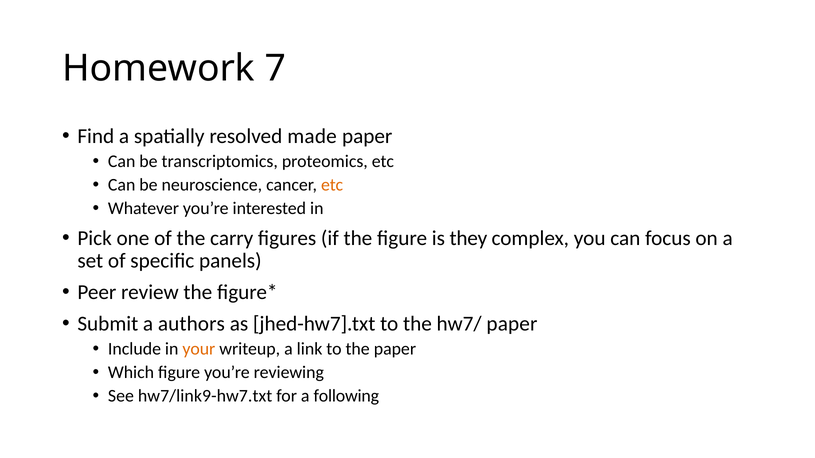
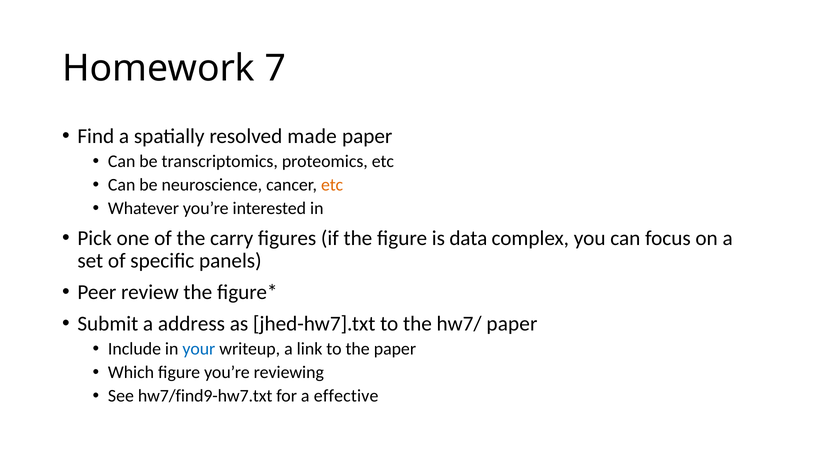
they: they -> data (468, 238)
authors: authors -> address (191, 324)
your colour: orange -> blue (199, 349)
hw7/link9-hw7.txt: hw7/link9-hw7.txt -> hw7/find9-hw7.txt (205, 396)
following: following -> effective (346, 396)
